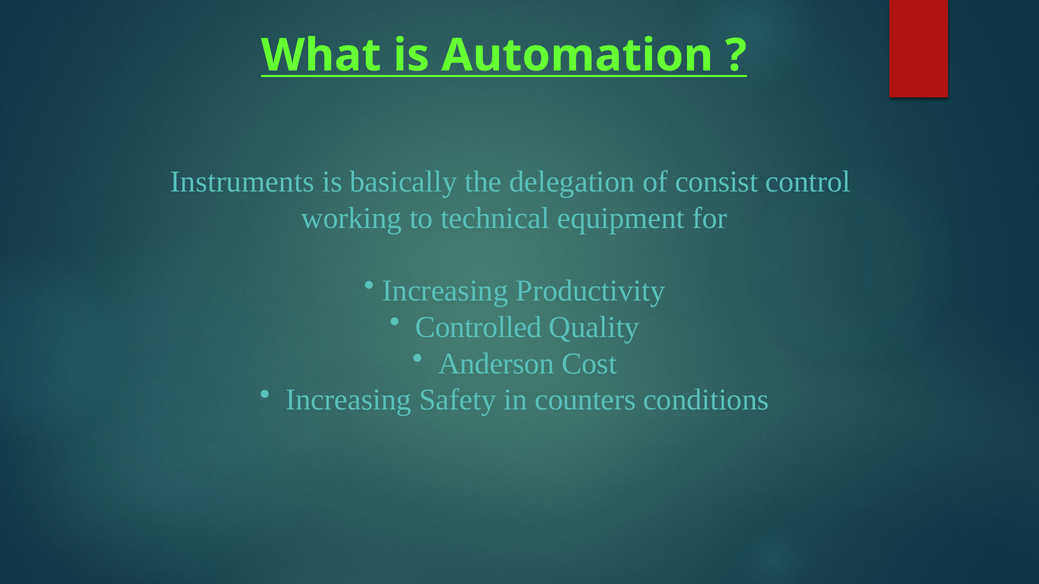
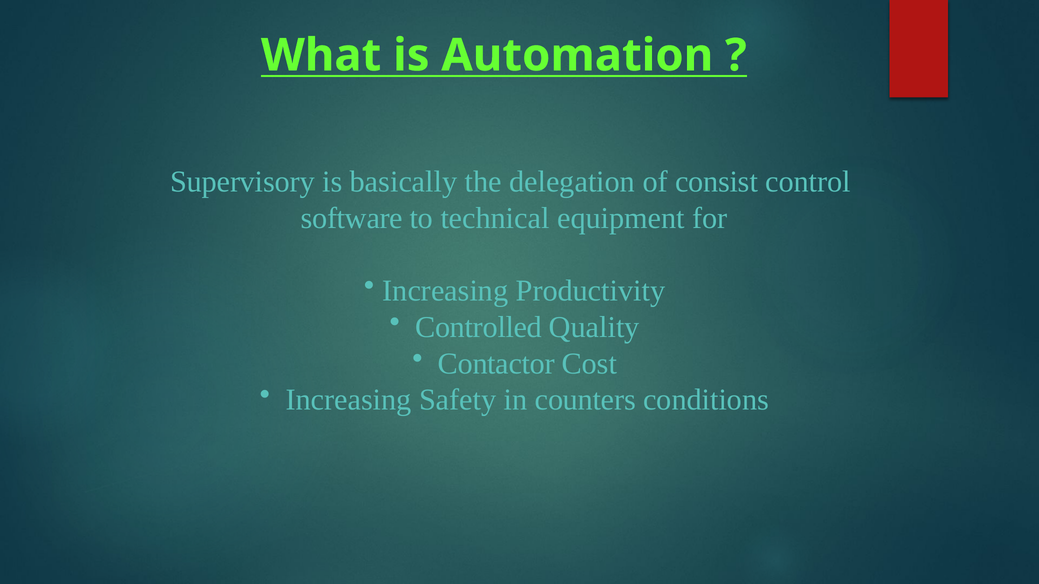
Instruments: Instruments -> Supervisory (243, 182)
working: working -> software (352, 218)
Anderson: Anderson -> Contactor (496, 364)
